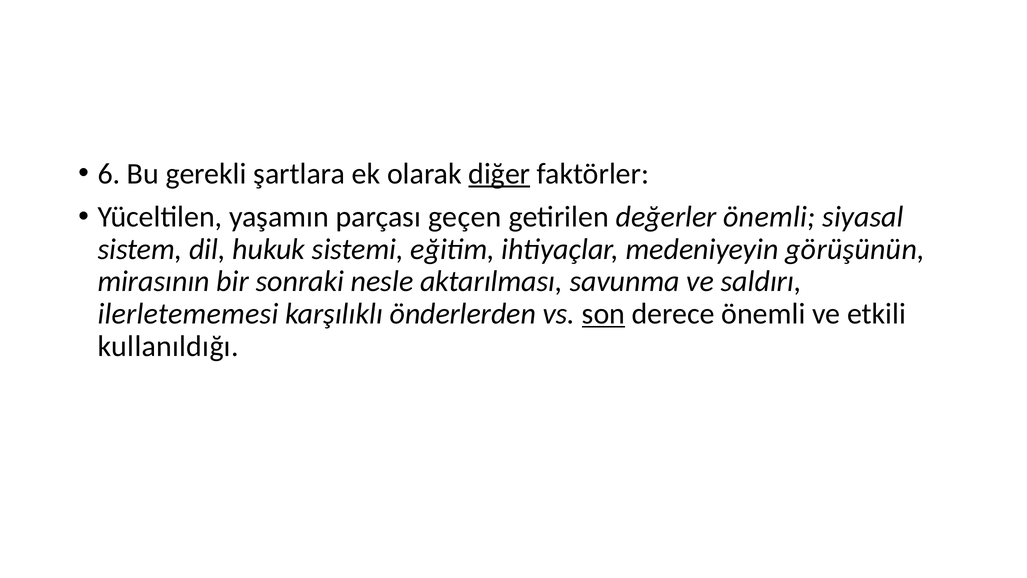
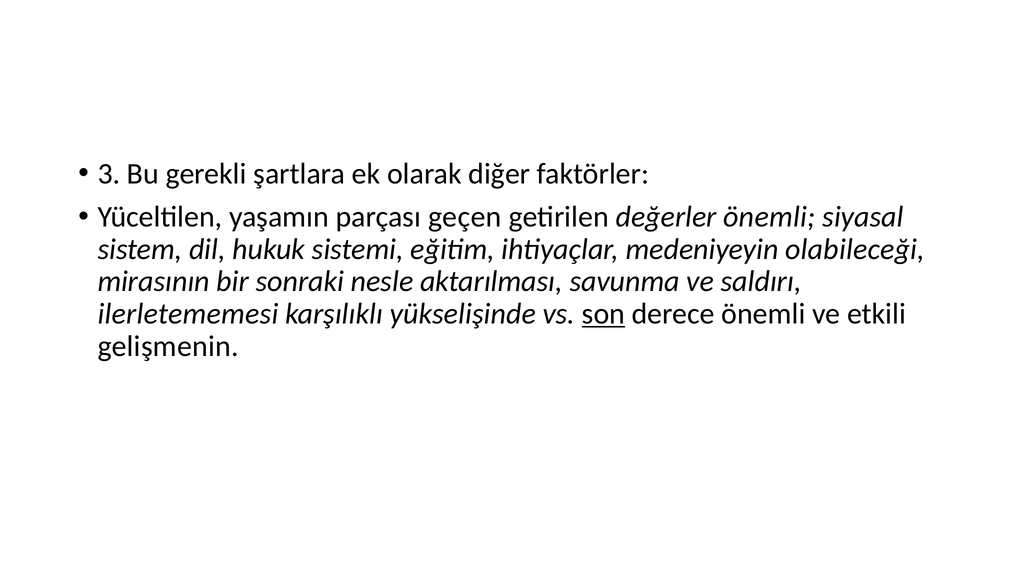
6: 6 -> 3 (109, 174)
diğer underline: present -> none (499, 174)
görüşünün: görüşünün -> olabileceği (855, 249)
önderlerden: önderlerden -> yükselişinde (463, 314)
kullanıldığı: kullanıldığı -> gelişmenin (168, 346)
